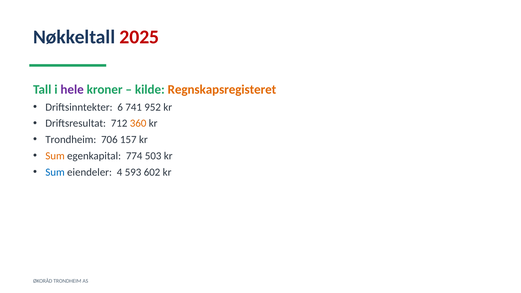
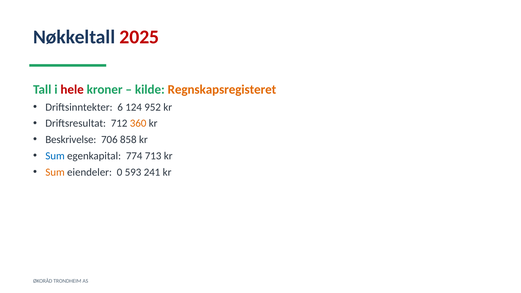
hele colour: purple -> red (72, 90)
741: 741 -> 124 (134, 107)
Trondheim: Trondheim -> Beskrivelse (71, 140)
157: 157 -> 858 (128, 140)
Sum colour: orange -> blue (55, 156)
503: 503 -> 713 (153, 156)
Sum colour: blue -> orange (55, 172)
4: 4 -> 0 (120, 172)
602: 602 -> 241 (152, 172)
